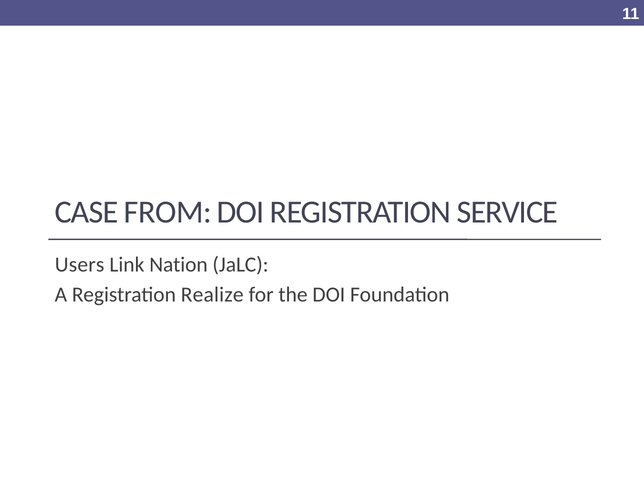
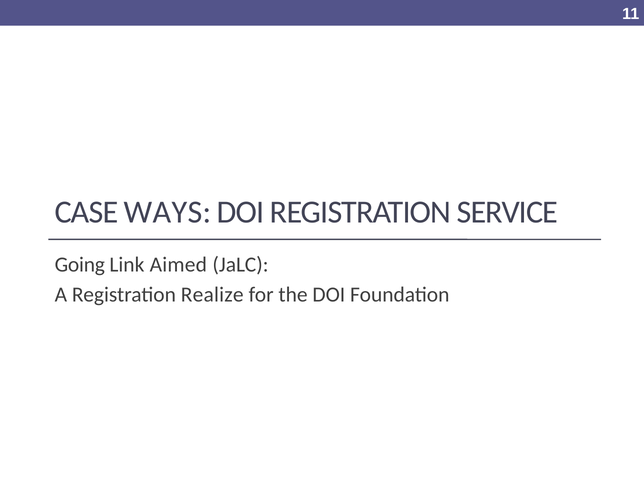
FROM: FROM -> WAYS (167, 212)
Users: Users -> Going (80, 264)
Nation: Nation -> Aimed (178, 264)
